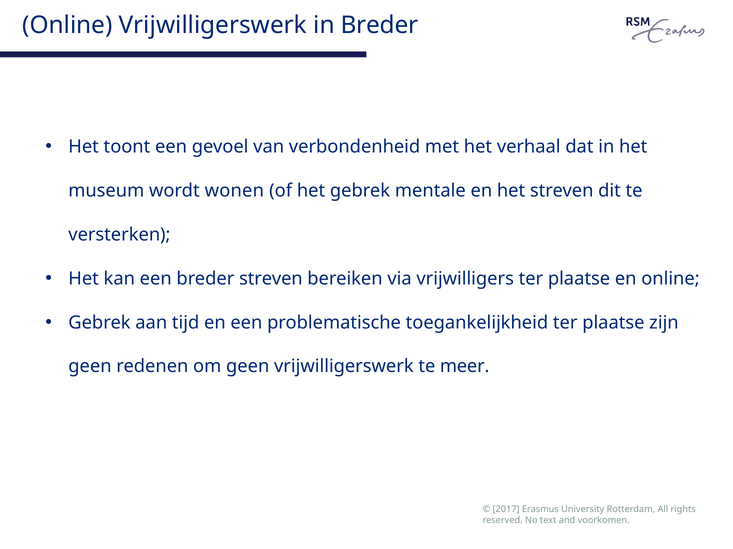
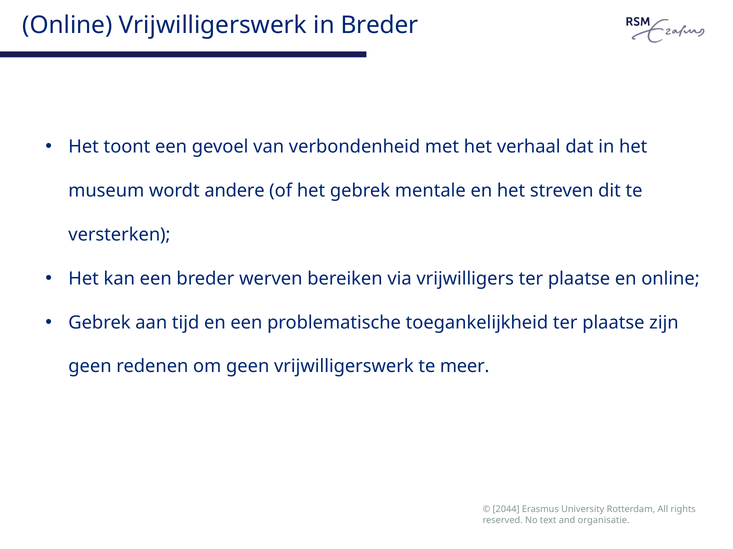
wonen: wonen -> andere (235, 191)
breder streven: streven -> werven (271, 279)
2017: 2017 -> 2044 (506, 510)
voorkomen: voorkomen -> organisatie (604, 521)
